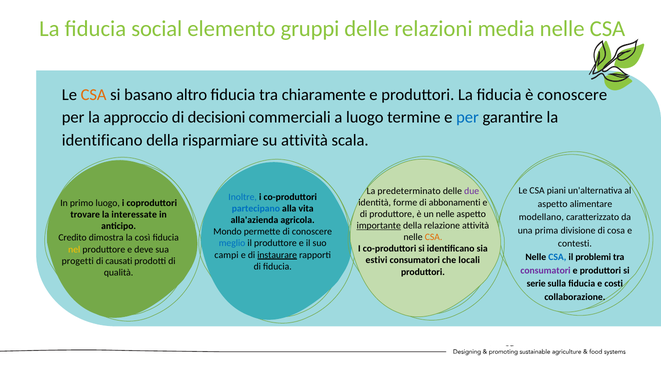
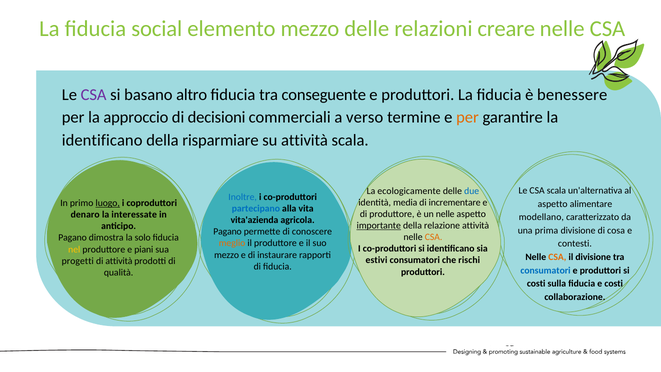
elemento gruppi: gruppi -> mezzo (310, 29)
media: media -> creare (506, 29)
CSA colour: orange -> purple (94, 95)
chiaramente: chiaramente -> conseguente (324, 95)
è conoscere: conoscere -> benessere (572, 95)
a luogo: luogo -> verso (365, 117)
per colour: blue -> orange (467, 117)
CSA piani: piani -> scala (556, 190)
predeterminato: predeterminato -> ecologicamente (409, 191)
due colour: purple -> blue (472, 191)
forme: forme -> media (405, 202)
abbonamenti: abbonamenti -> incrementare (455, 202)
luogo underline: none -> present (108, 203)
trovare: trovare -> denaro (85, 214)
alla'azienda: alla'azienda -> vita'azienda (255, 220)
Mondo: Mondo -> Pagano (227, 232)
Credito: Credito -> Pagano (73, 238)
così: così -> solo (143, 238)
meglio colour: blue -> orange (232, 243)
deve: deve -> piani (144, 249)
campi: campi -> mezzo (227, 255)
instaurare underline: present -> none (277, 255)
CSA colour: blue -> orange (557, 257)
il problemi: problemi -> divisione (593, 257)
locali: locali -> rischi (469, 260)
di causati: causati -> attività (119, 261)
consumatori colour: purple -> blue (545, 270)
serie: serie -> costi (536, 284)
